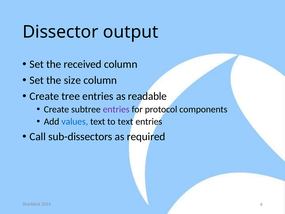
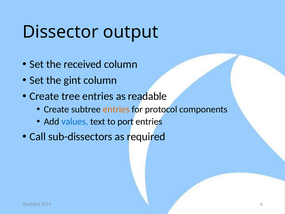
size: size -> gint (72, 80)
entries colour: purple -> orange (116, 109)
to text: text -> port (126, 121)
